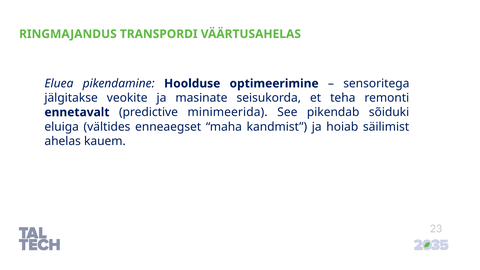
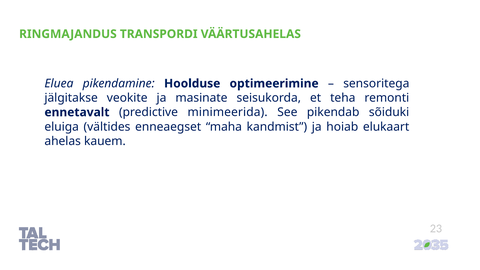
säilimist: säilimist -> elukaart (386, 127)
